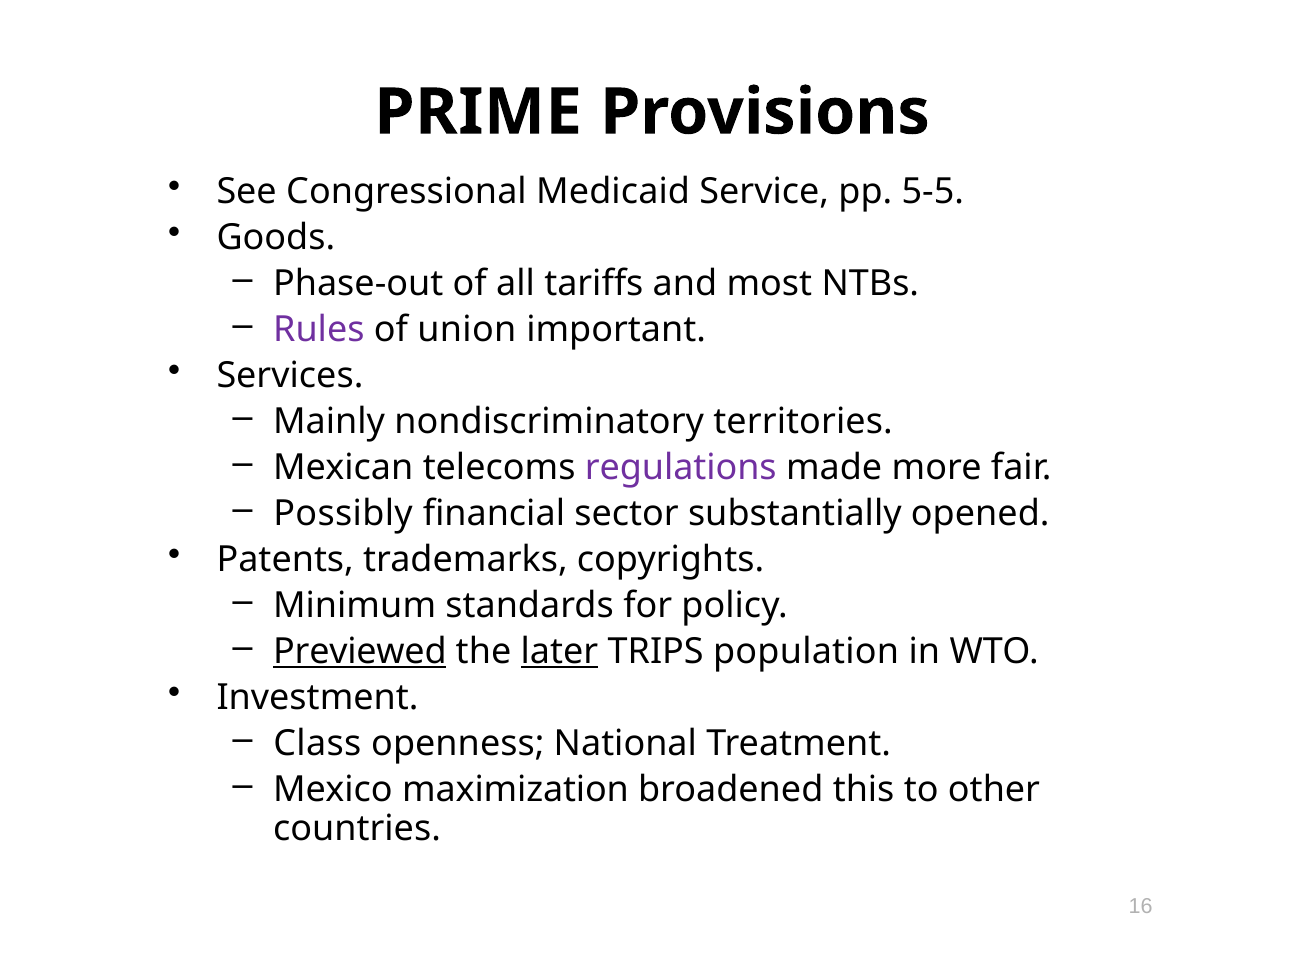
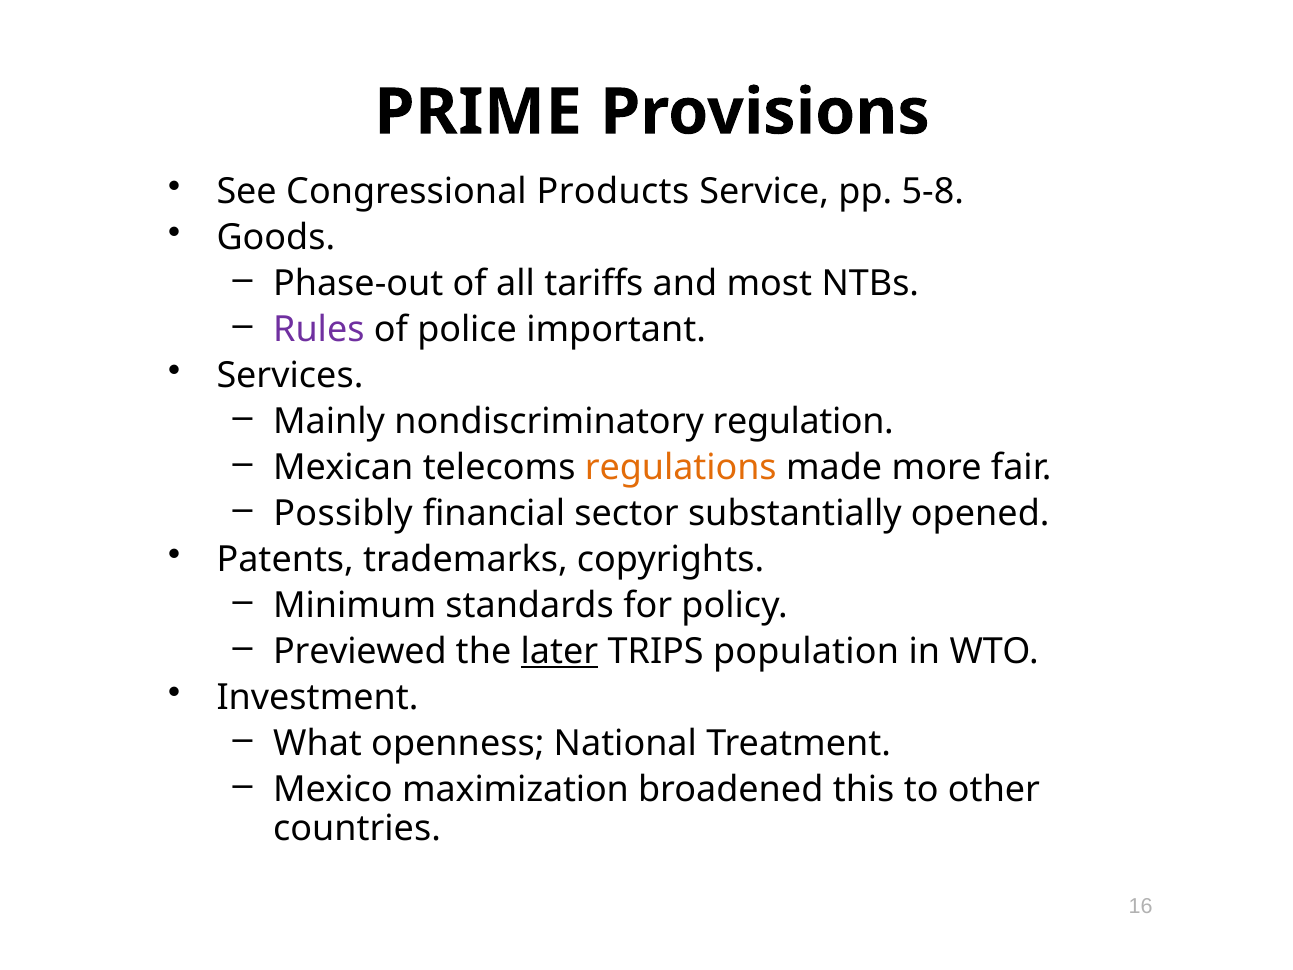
Medicaid: Medicaid -> Products (613, 192)
5-5: 5-5 -> 5-8 (933, 192)
union: union -> police (467, 330)
territories: territories -> regulation (803, 421)
regulations colour: purple -> orange (681, 467)
Previewed underline: present -> none (360, 651)
Class: Class -> What (318, 743)
